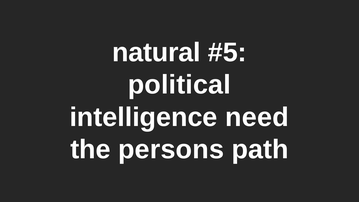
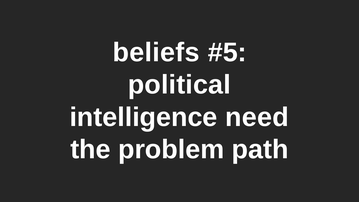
natural: natural -> beliefs (156, 52)
persons: persons -> problem (171, 149)
